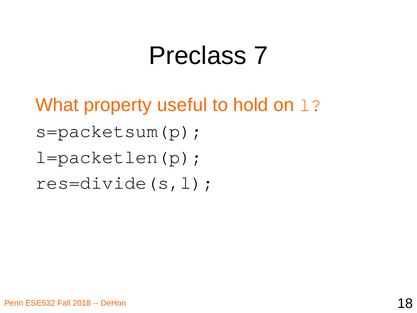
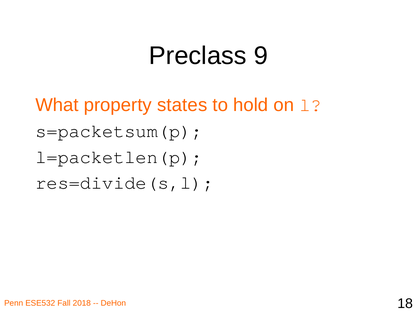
7: 7 -> 9 (261, 56)
useful: useful -> states (182, 105)
